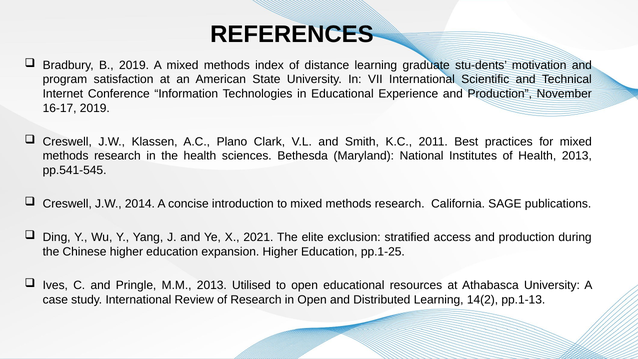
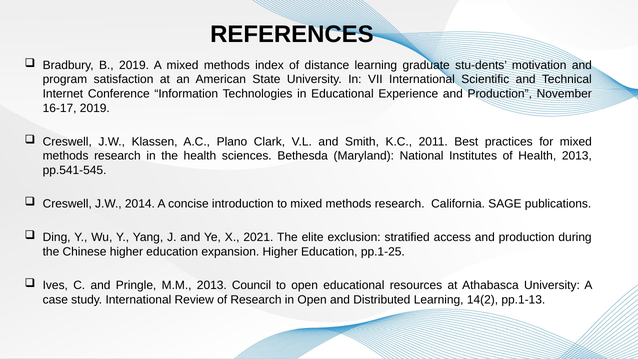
Utilised: Utilised -> Council (251, 285)
